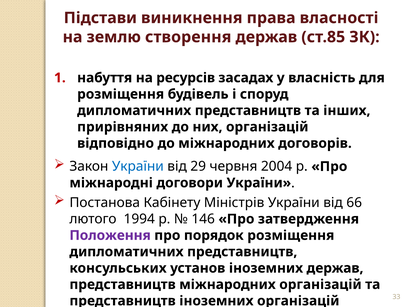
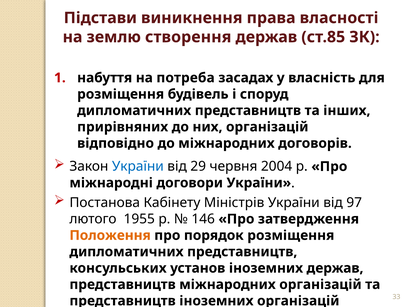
ресурсів: ресурсів -> потреба (186, 78)
66: 66 -> 97 (354, 203)
1994: 1994 -> 1955 (139, 219)
Положення colour: purple -> orange (110, 236)
